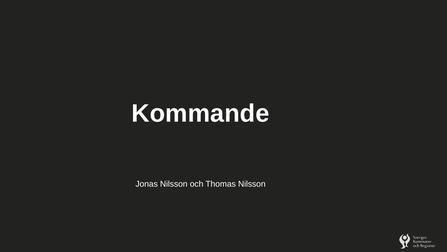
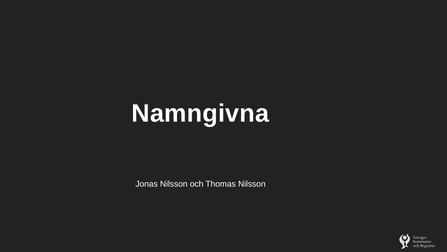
Kommande: Kommande -> Namngivna (200, 113)
